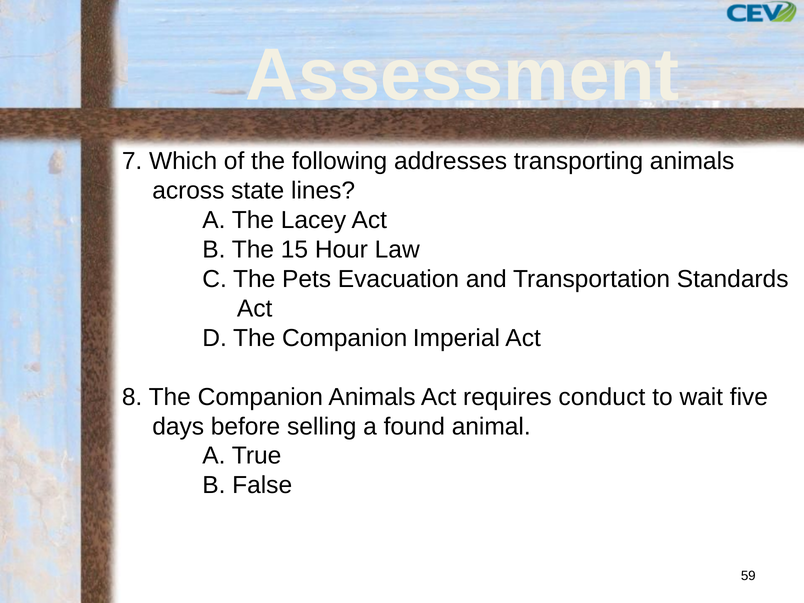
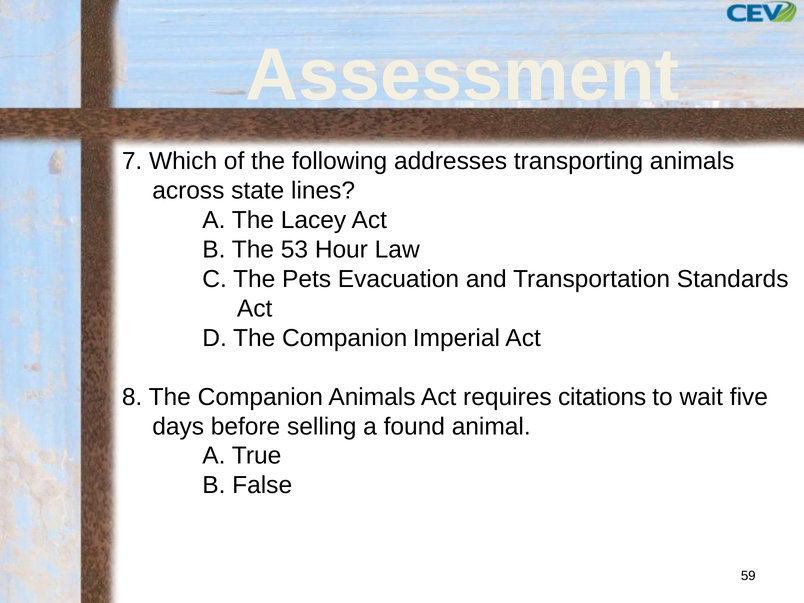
15: 15 -> 53 (294, 250)
conduct: conduct -> citations (602, 397)
